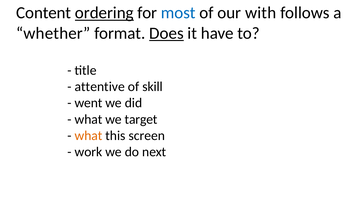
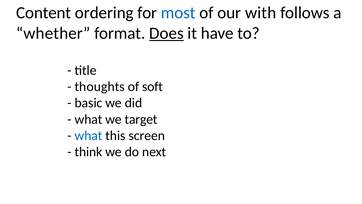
ordering underline: present -> none (104, 13)
attentive: attentive -> thoughts (100, 87)
skill: skill -> soft (152, 87)
went: went -> basic (88, 103)
what colour: orange -> blue (88, 135)
work: work -> think (88, 152)
